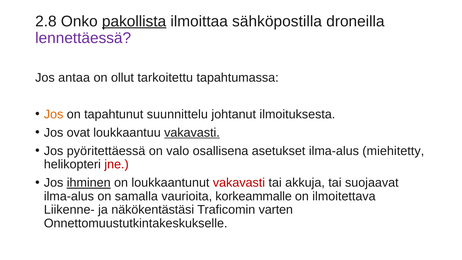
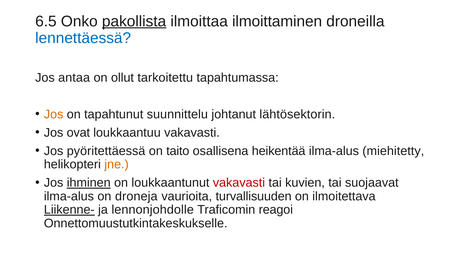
2.8: 2.8 -> 6.5 (46, 21)
sähköpostilla: sähköpostilla -> ilmoittaminen (277, 21)
lennettäessä colour: purple -> blue (83, 38)
ilmoituksesta: ilmoituksesta -> lähtösektorin (297, 114)
vakavasti underline: present -> none (192, 133)
valo: valo -> taito (178, 151)
asetukset: asetukset -> heikentää (279, 151)
jne colour: red -> orange (117, 164)
akkuja: akkuja -> kuvien (305, 183)
samalla: samalla -> droneja (136, 196)
korkeammalle: korkeammalle -> turvallisuuden (254, 196)
Liikenne- underline: none -> present (69, 210)
näkökentästäsi: näkökentästäsi -> lennonjohdolle (153, 210)
varten: varten -> reagoi (276, 210)
